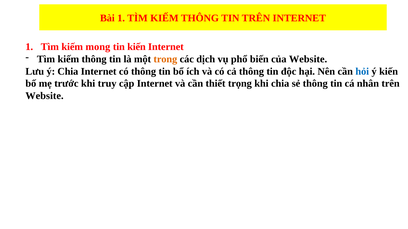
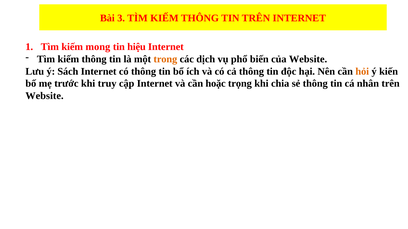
Bài 1: 1 -> 3 (121, 18)
tin kiến: kiến -> hiệu (137, 47)
ý Chia: Chia -> Sách (68, 72)
hỏi colour: blue -> orange (362, 72)
thiết: thiết -> hoặc (216, 84)
